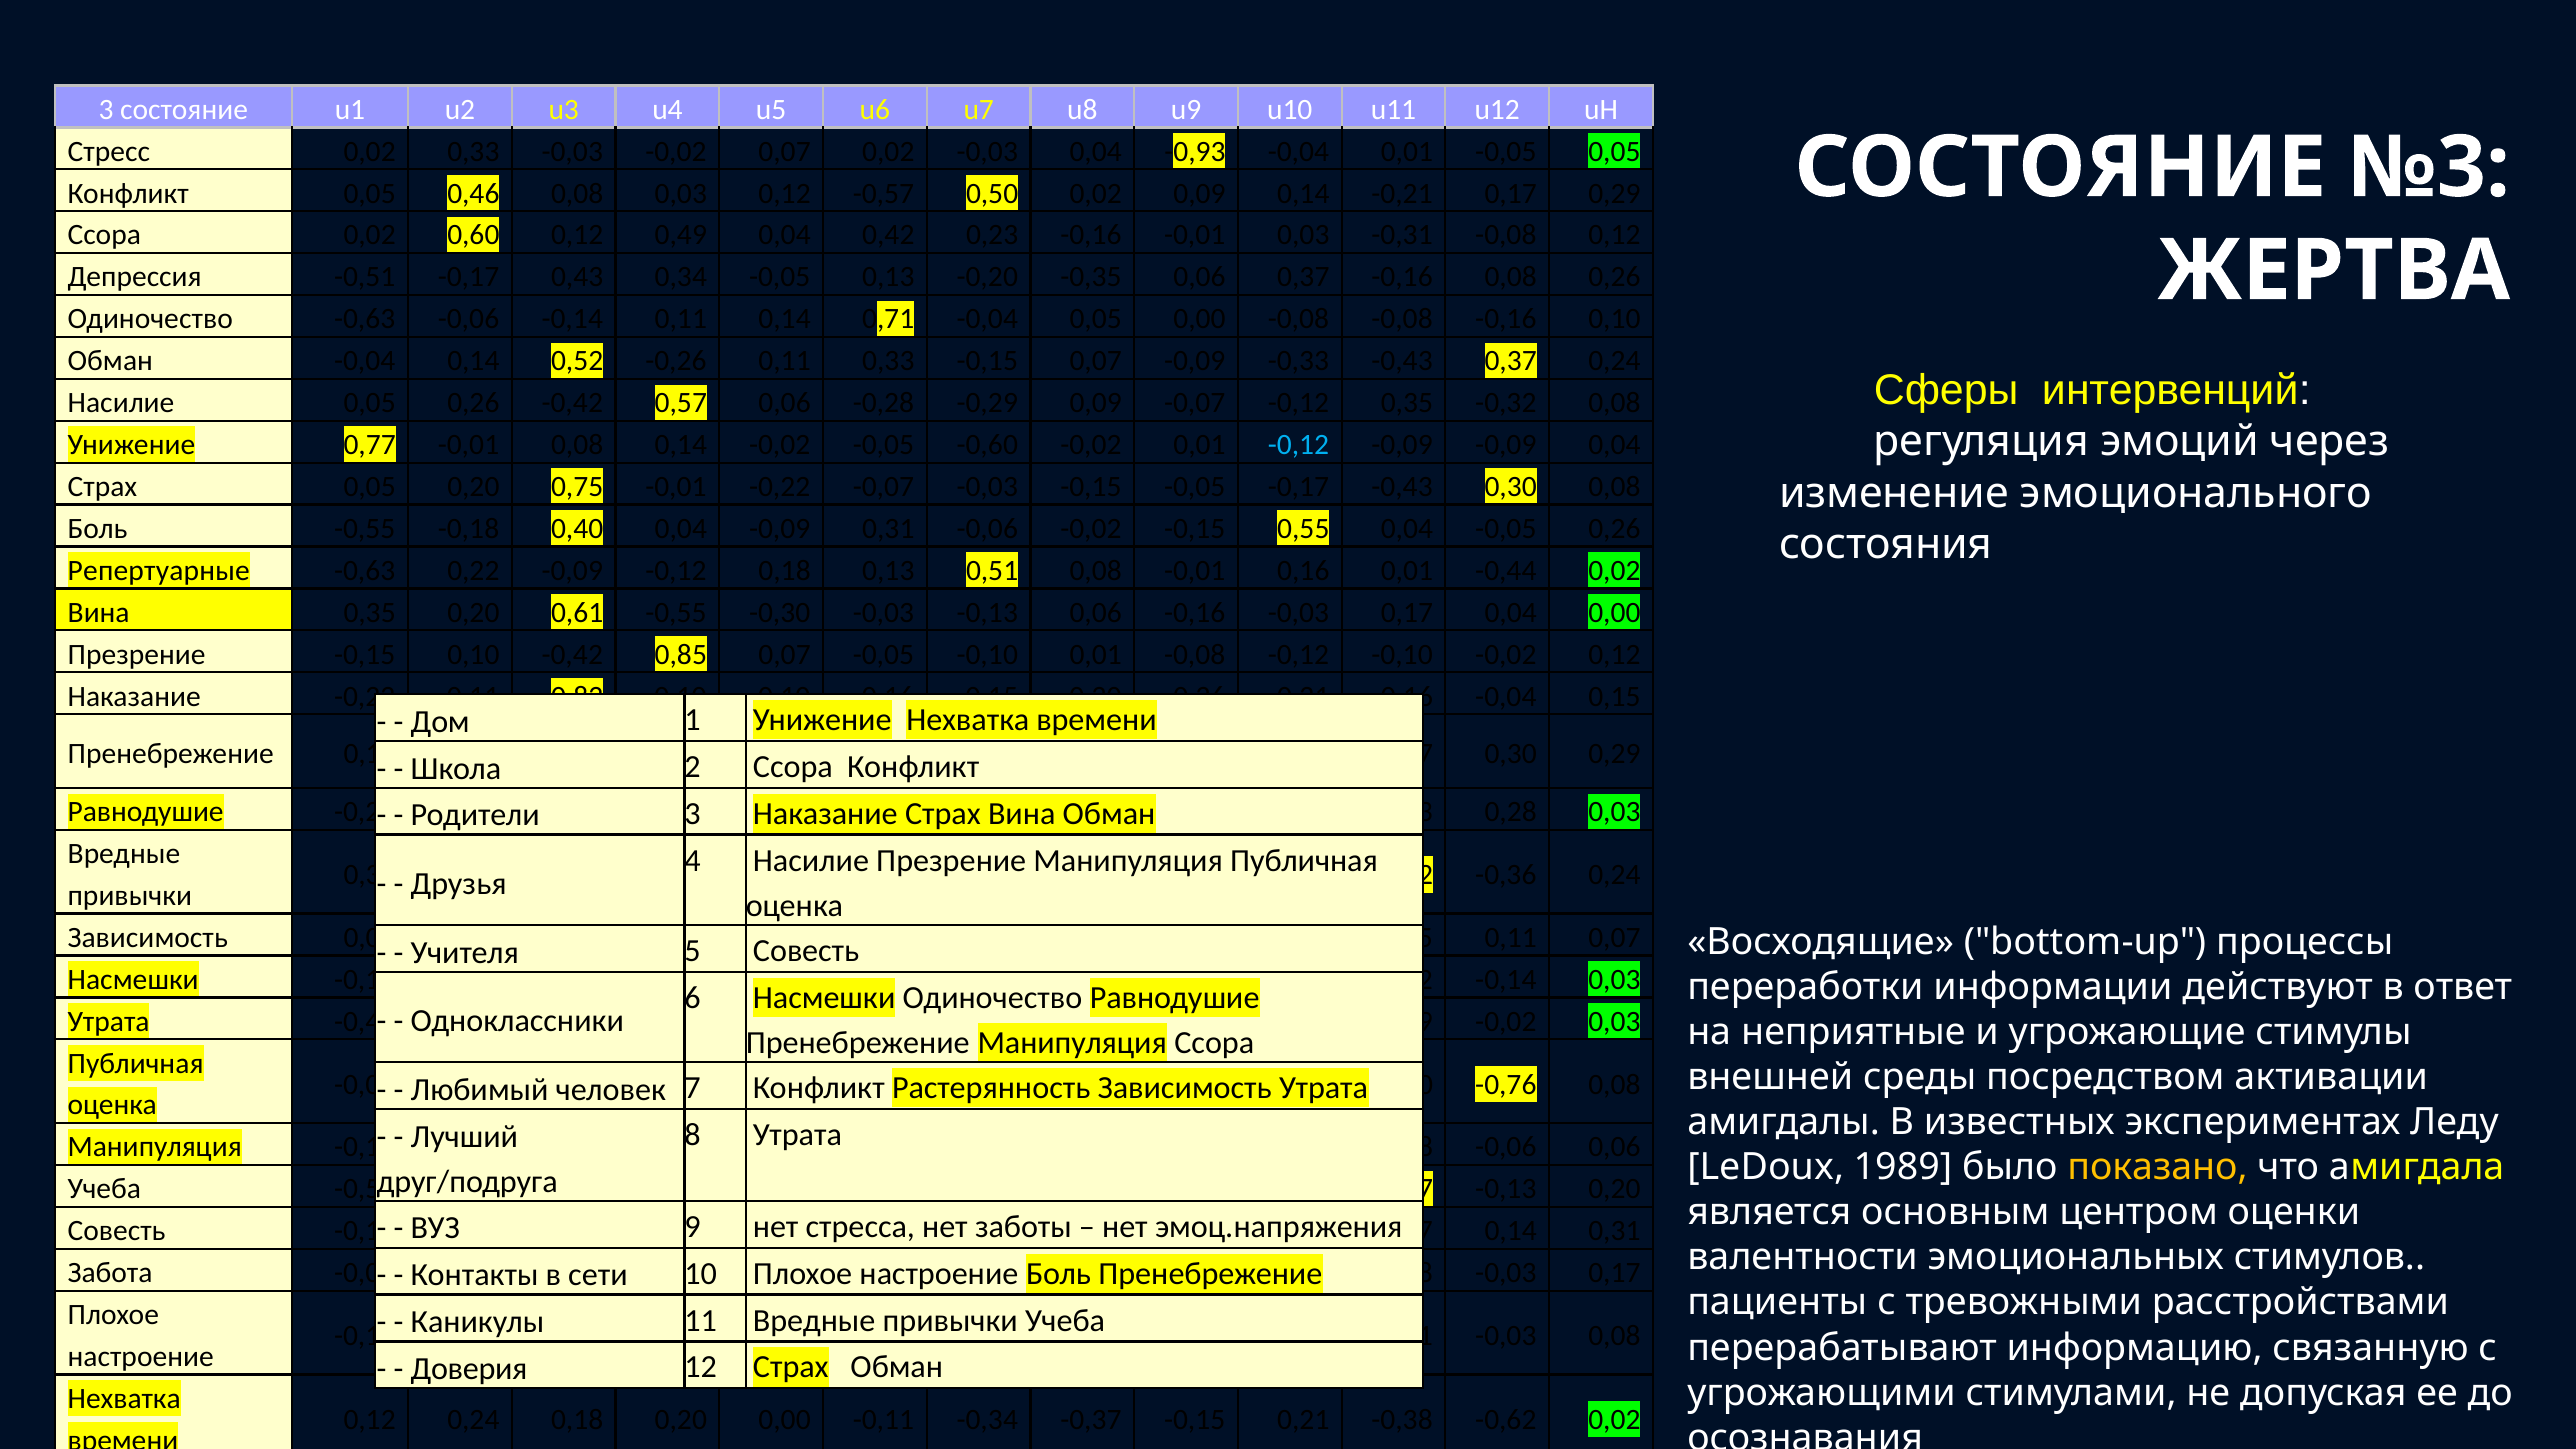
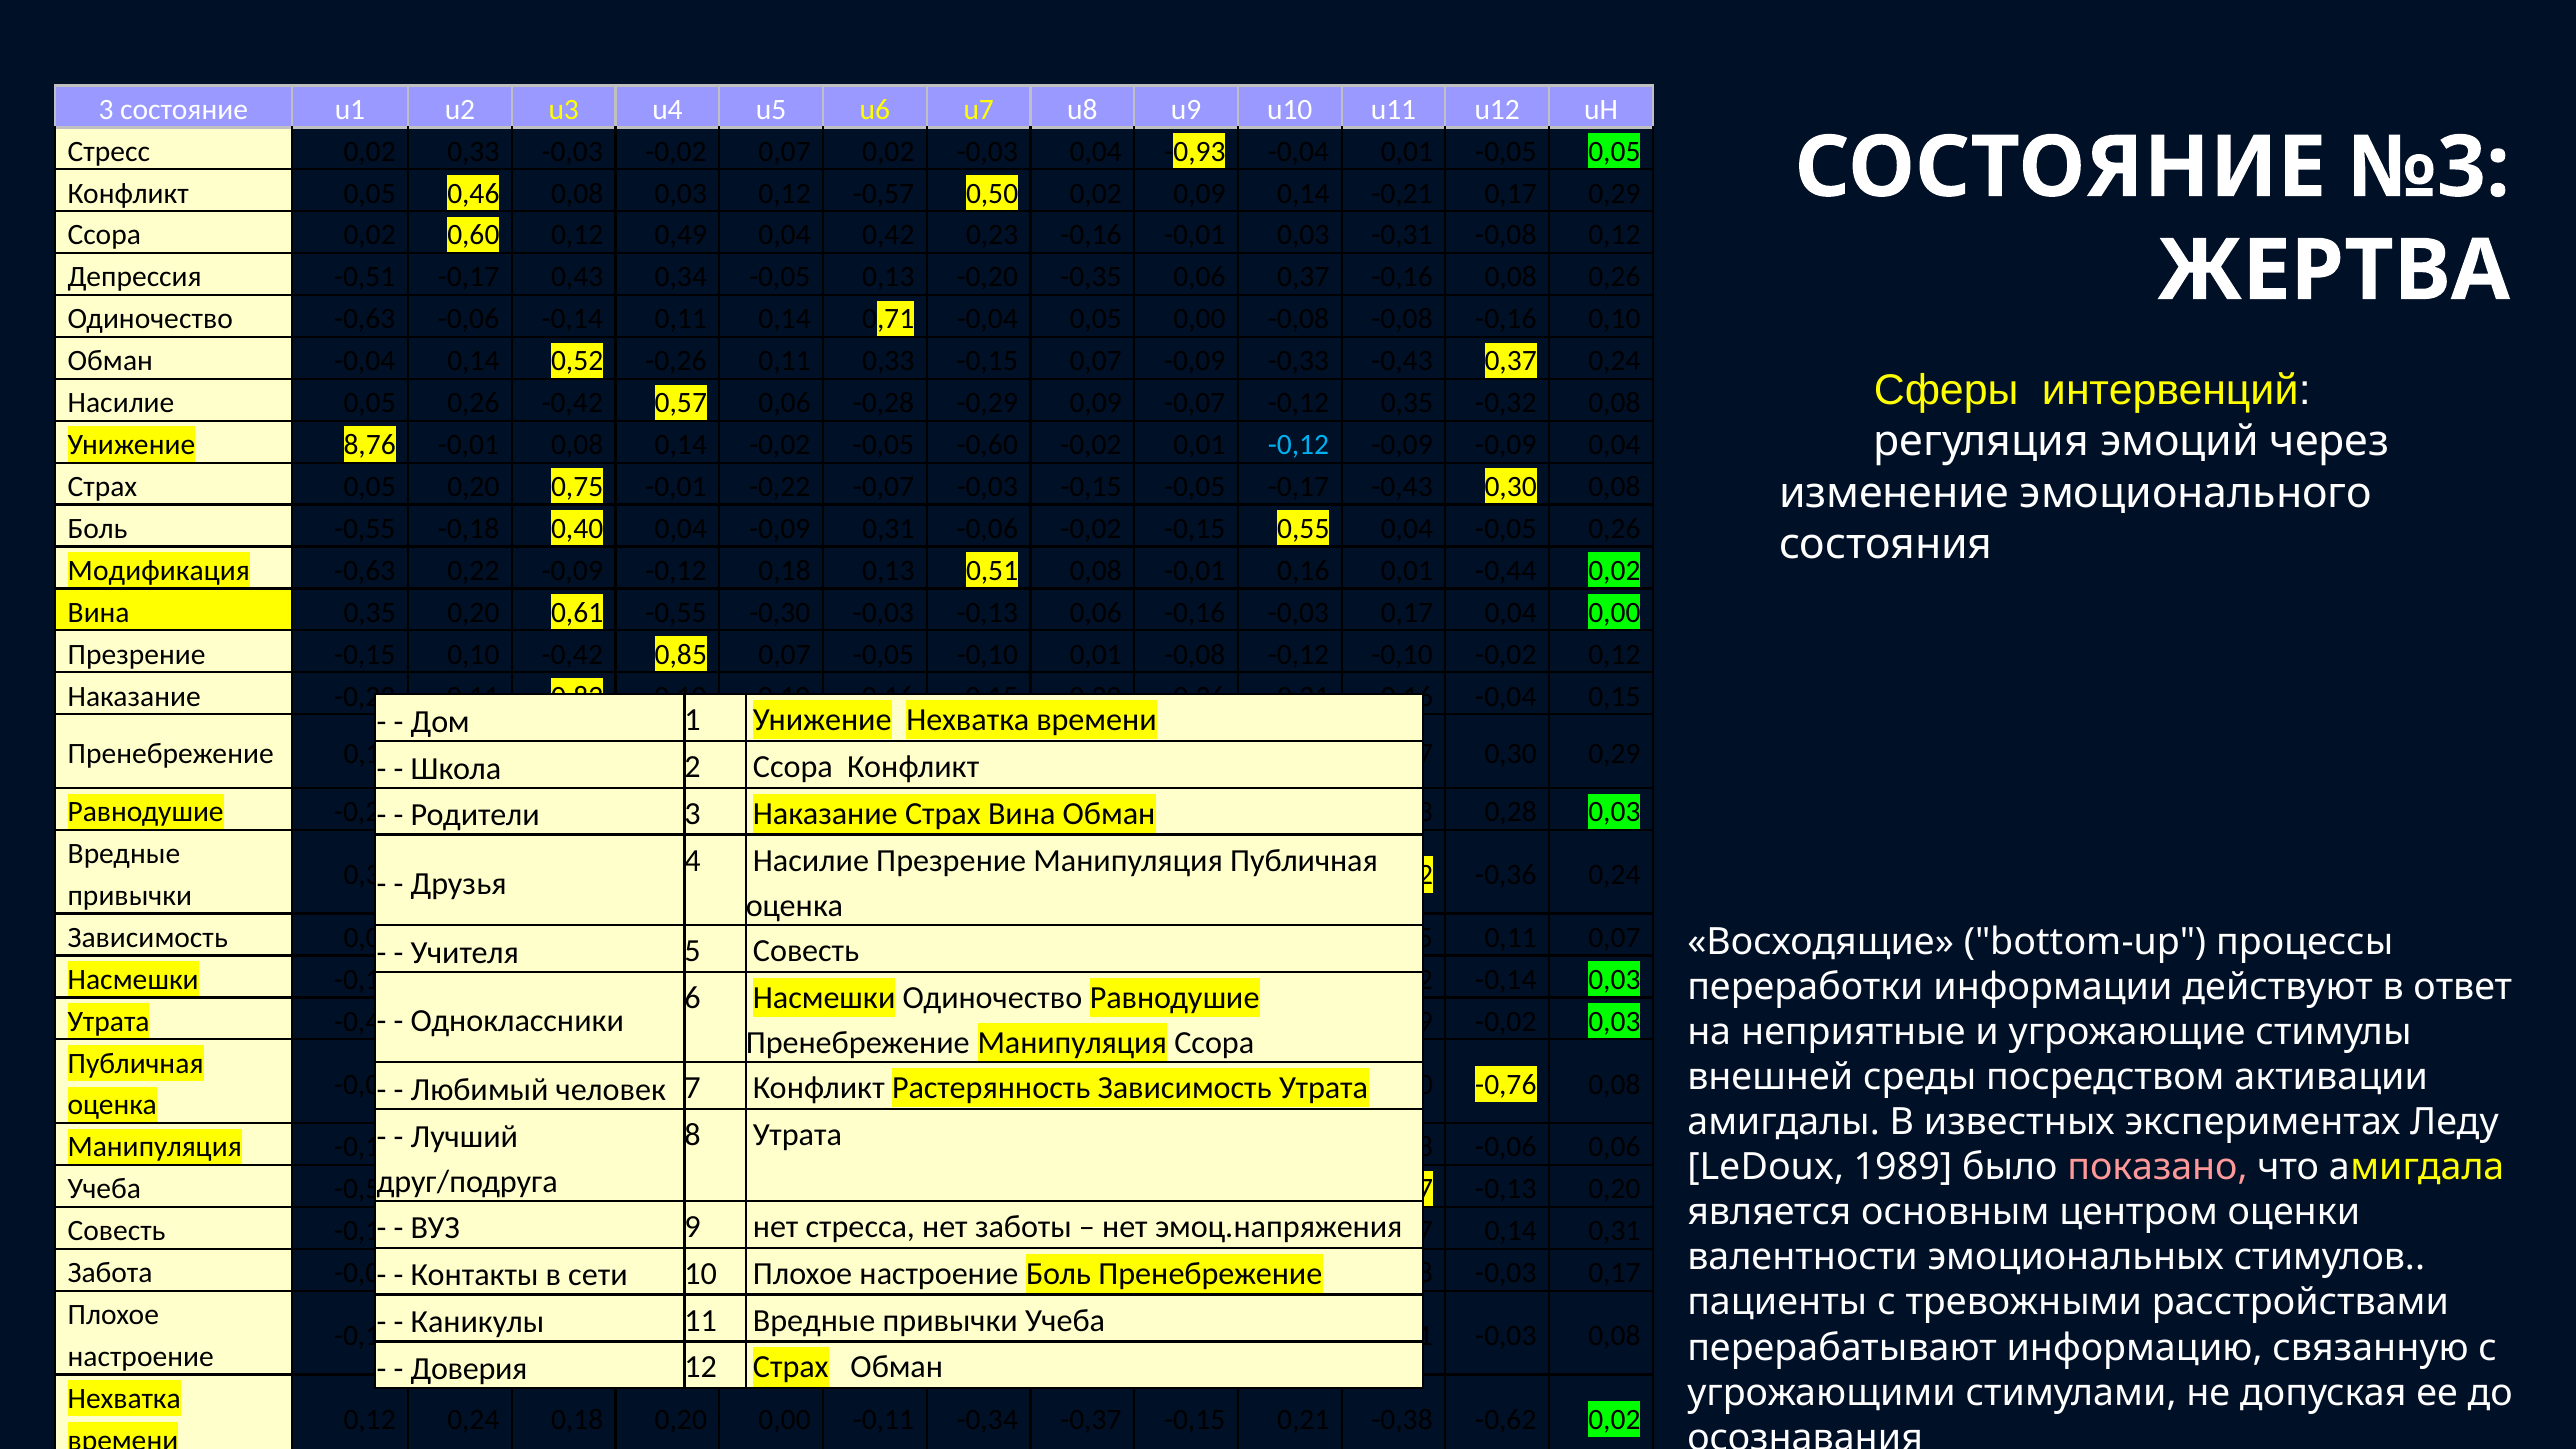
0,77: 0,77 -> 8,76 (370, 445)
Репертуарные: Репертуарные -> Модификация (159, 571)
показано colour: yellow -> pink (2157, 1167)
